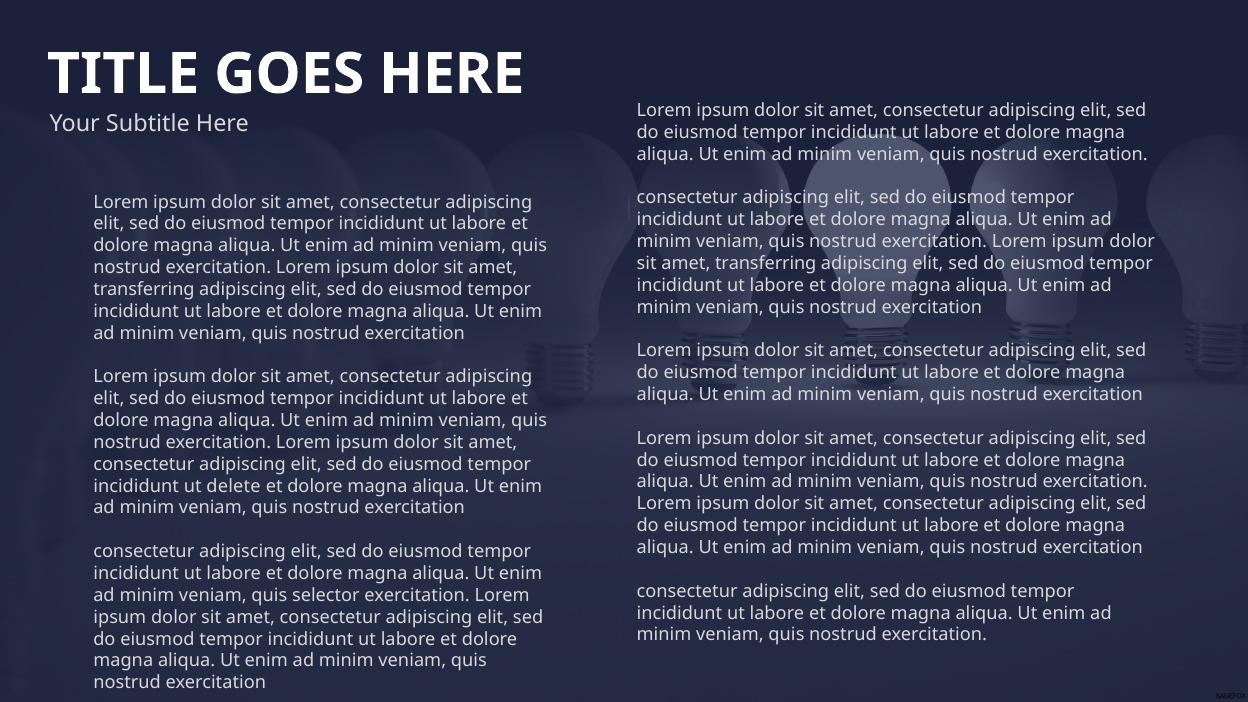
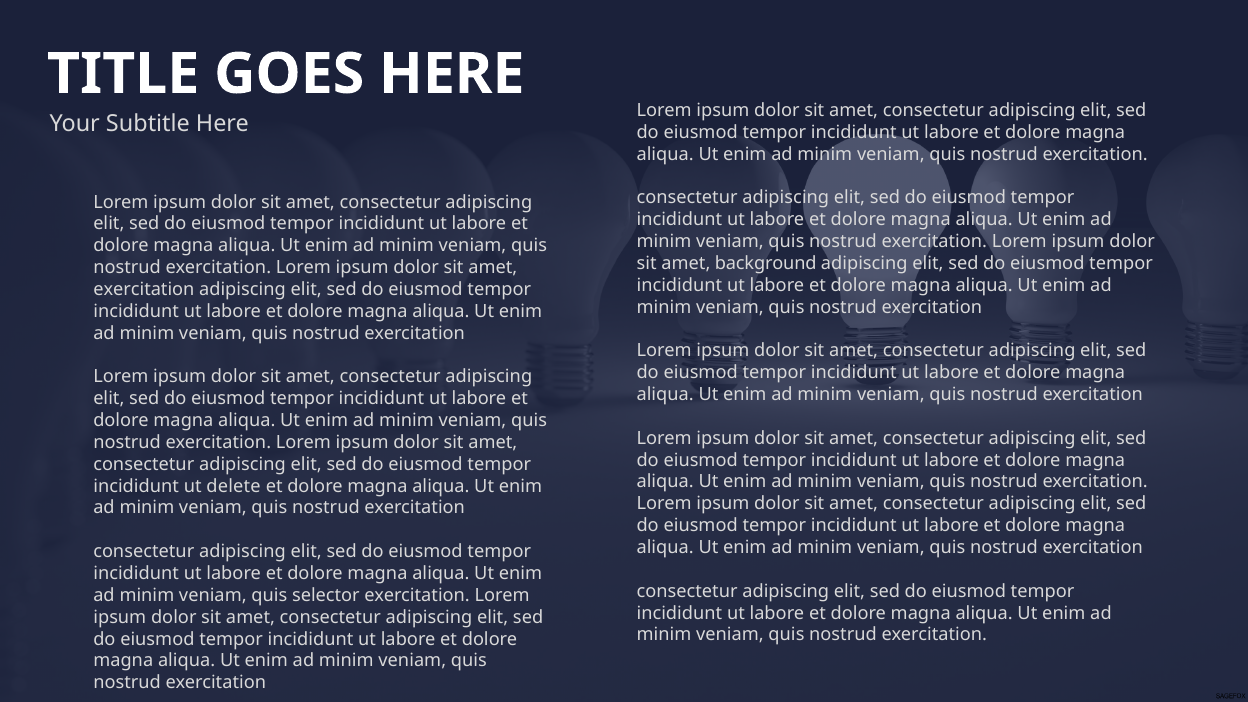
transferring: transferring -> background (766, 263)
transferring: transferring -> exercitation (144, 289)
